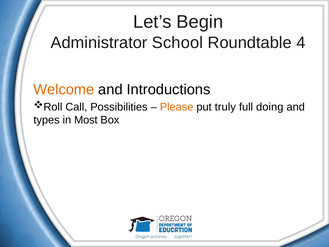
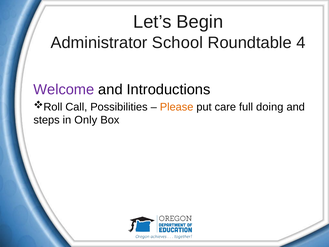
Welcome colour: orange -> purple (64, 89)
truly: truly -> care (225, 107)
types: types -> steps (47, 120)
Most: Most -> Only (86, 120)
